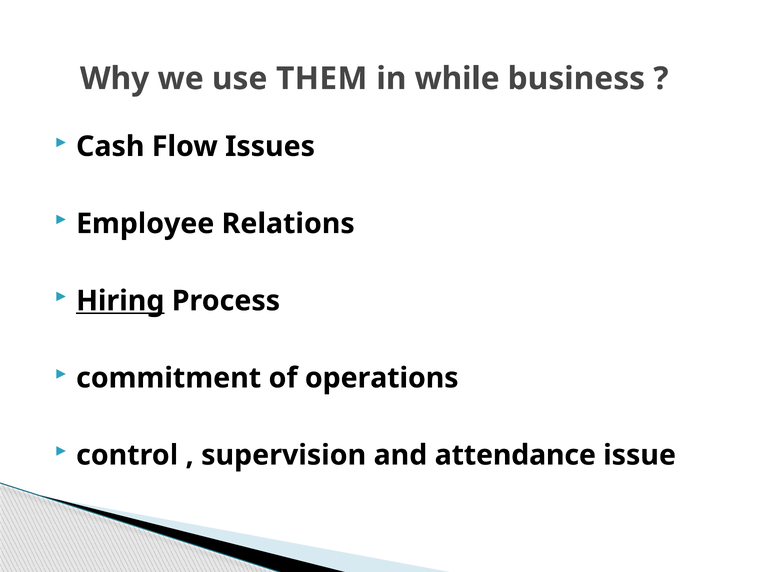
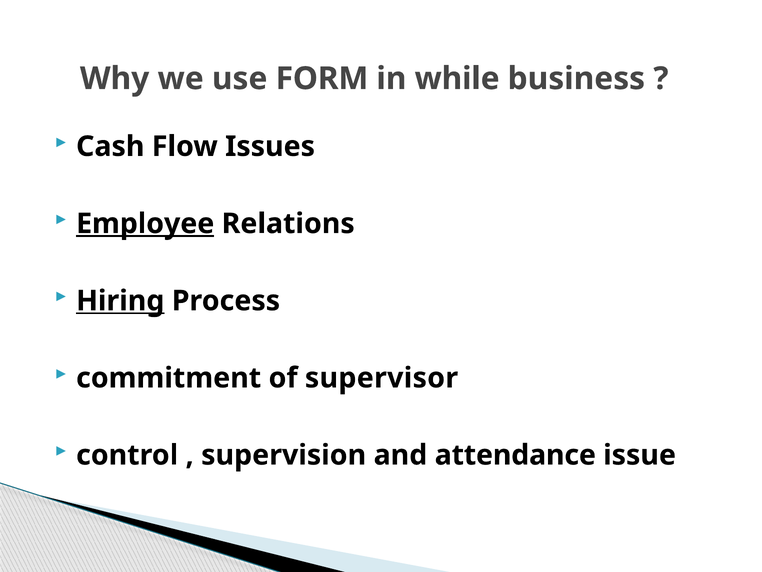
THEM: THEM -> FORM (322, 79)
Employee underline: none -> present (145, 223)
operations: operations -> supervisor (381, 378)
